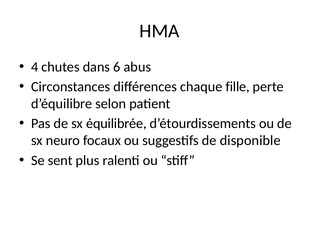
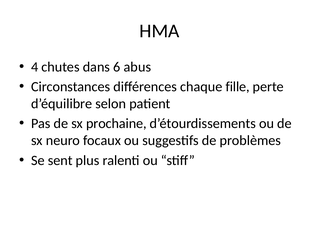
équilibrée: équilibrée -> prochaine (116, 124)
disponible: disponible -> problèmes (250, 141)
